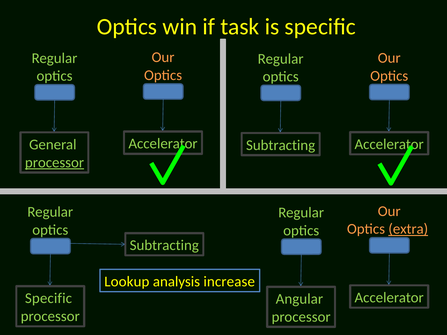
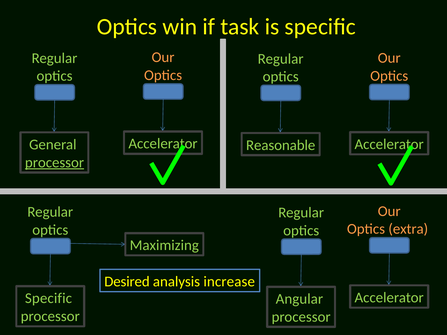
Subtracting: Subtracting -> Reasonable (281, 145)
extra underline: present -> none (408, 229)
Subtracting: Subtracting -> Maximizing (164, 246)
Lookup: Lookup -> Desired (127, 282)
